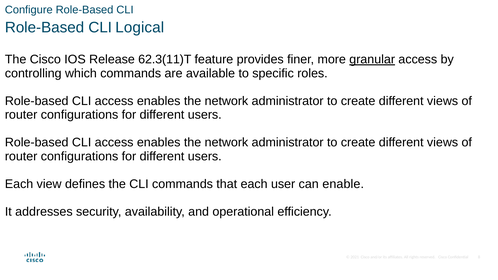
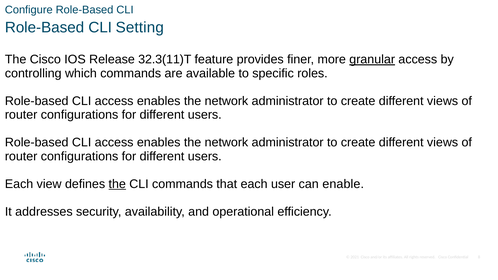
Logical: Logical -> Setting (140, 28)
62.3(11)T: 62.3(11)T -> 32.3(11)T (165, 59)
the underline: none -> present (117, 184)
